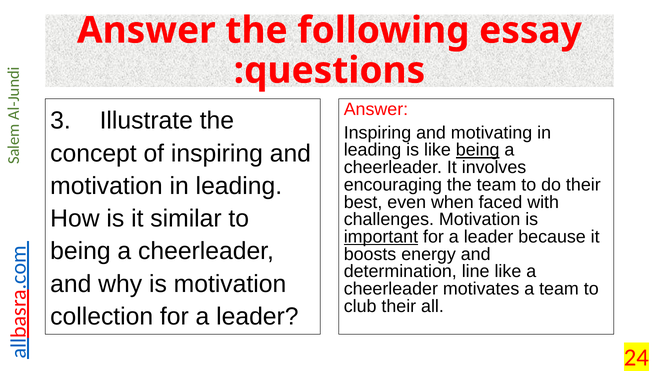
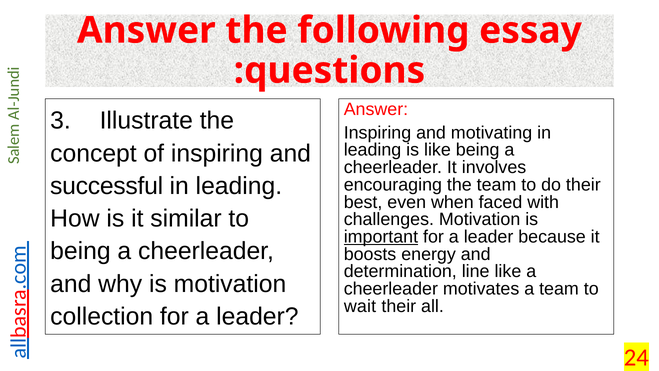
being underline: present -> none (478, 150)
motivation: motivation -> successful (107, 186)
club: club -> wait (360, 306)
